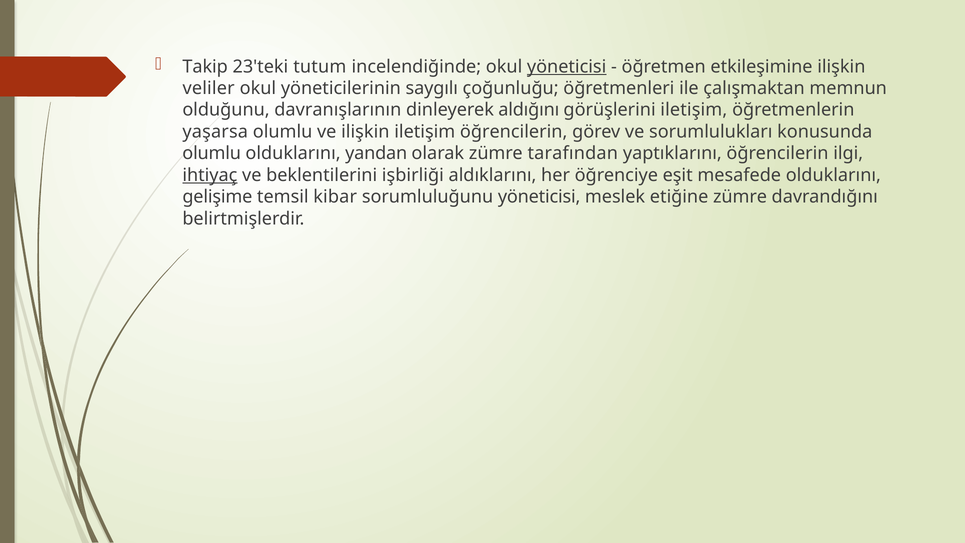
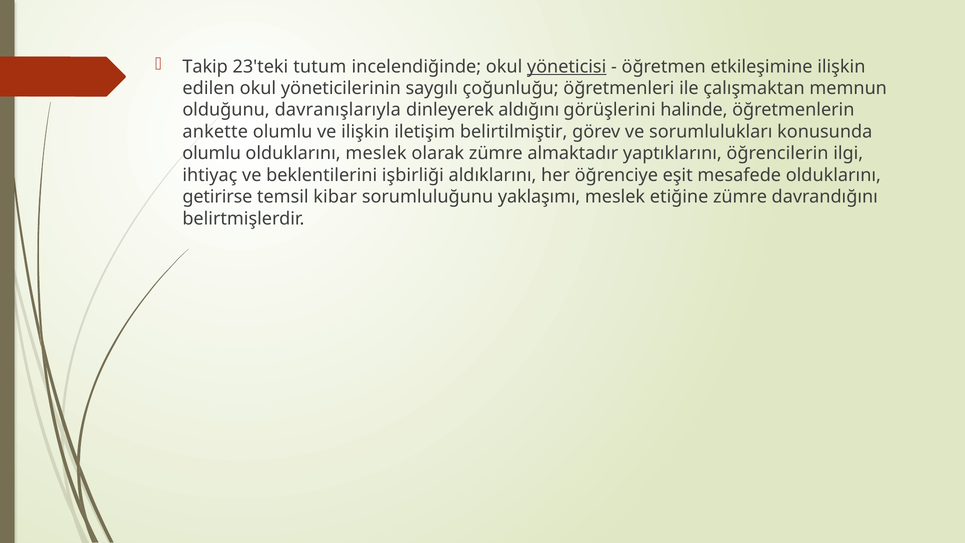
veliler: veliler -> edilen (209, 88)
davranışlarının: davranışlarının -> davranışlarıyla (338, 110)
görüşlerini iletişim: iletişim -> halinde (694, 110)
yaşarsa: yaşarsa -> ankette (215, 132)
iletişim öğrencilerin: öğrencilerin -> belirtilmiştir (514, 132)
olduklarını yandan: yandan -> meslek (376, 153)
tarafından: tarafından -> almaktadır (573, 153)
ihtiyaç underline: present -> none (210, 175)
gelişime: gelişime -> getirirse (217, 197)
sorumluluğunu yöneticisi: yöneticisi -> yaklaşımı (539, 197)
